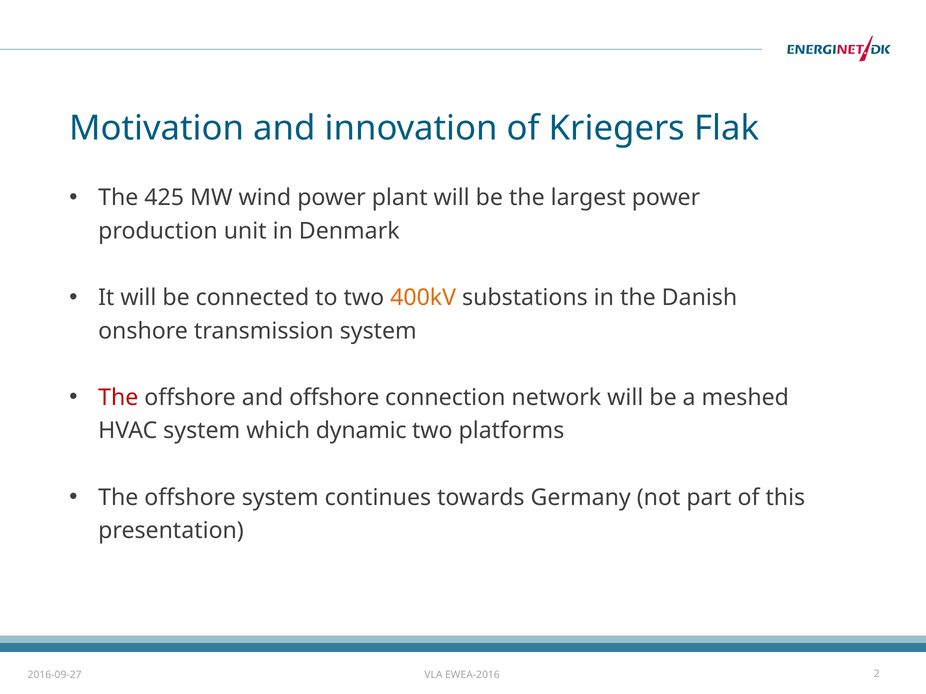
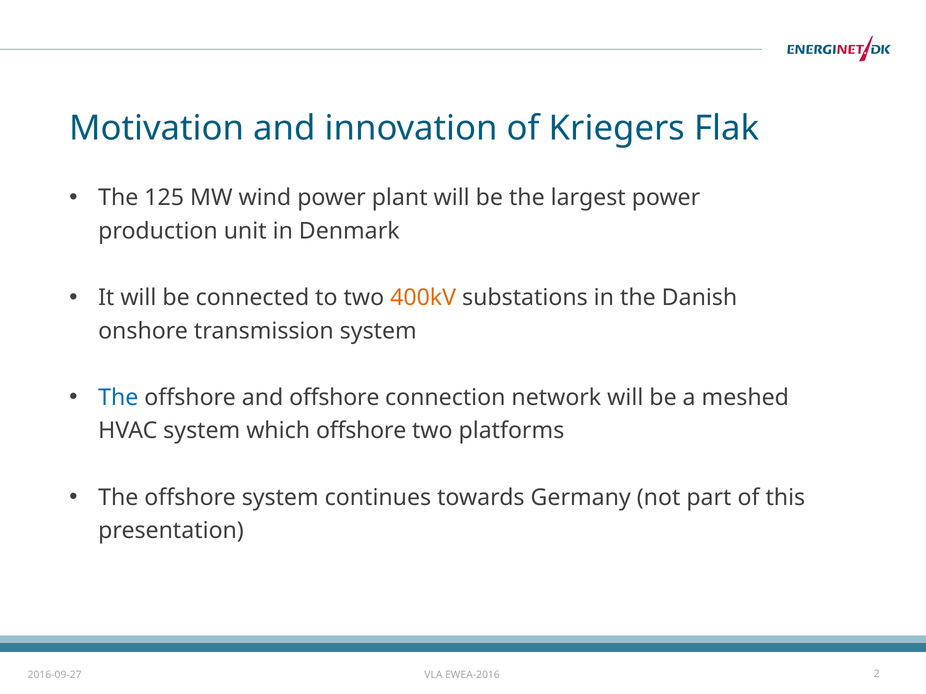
425: 425 -> 125 (164, 198)
The colour: red -> blue (118, 398)
which dynamic: dynamic -> offshore (361, 431)
